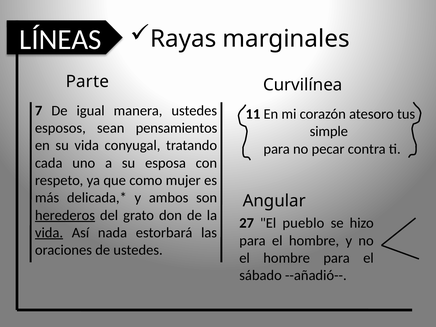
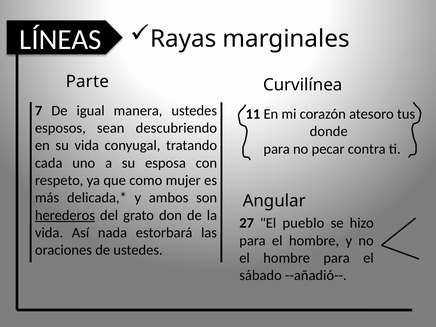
pensamientos: pensamientos -> descubriendo (176, 128)
simple: simple -> donde (329, 131)
vida underline: present -> none (49, 233)
